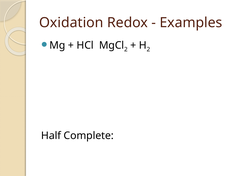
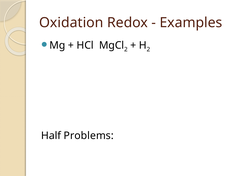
Complete: Complete -> Problems (89, 135)
